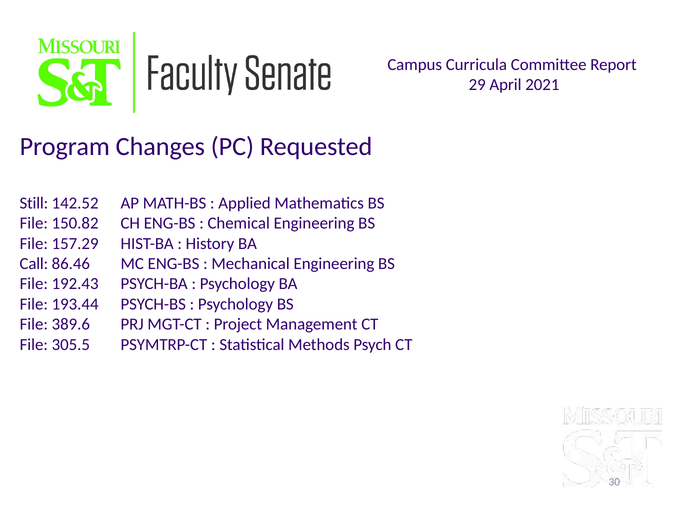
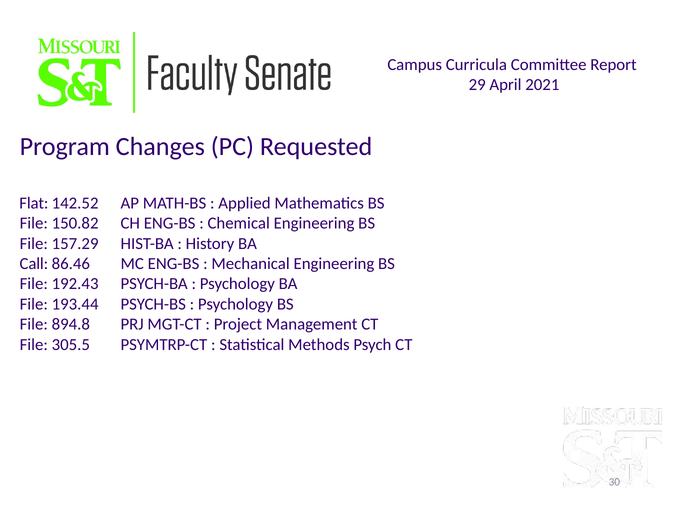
Still: Still -> Flat (34, 203)
389.6: 389.6 -> 894.8 (71, 324)
